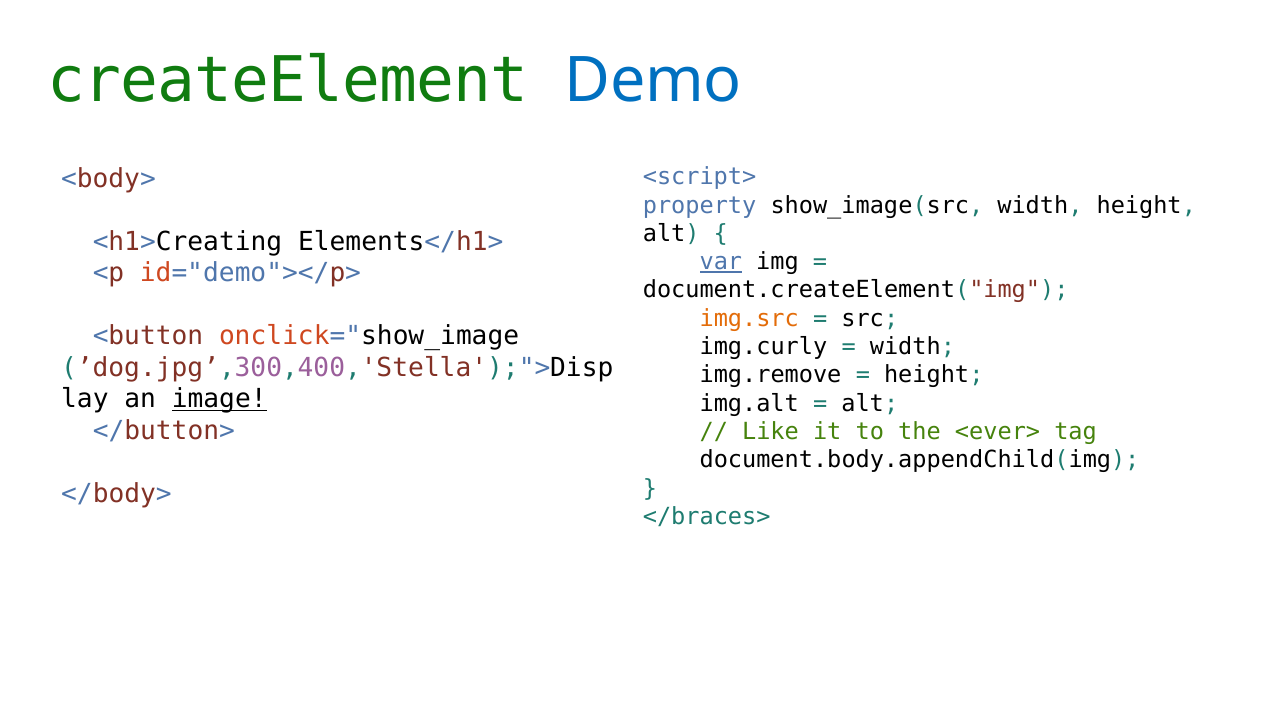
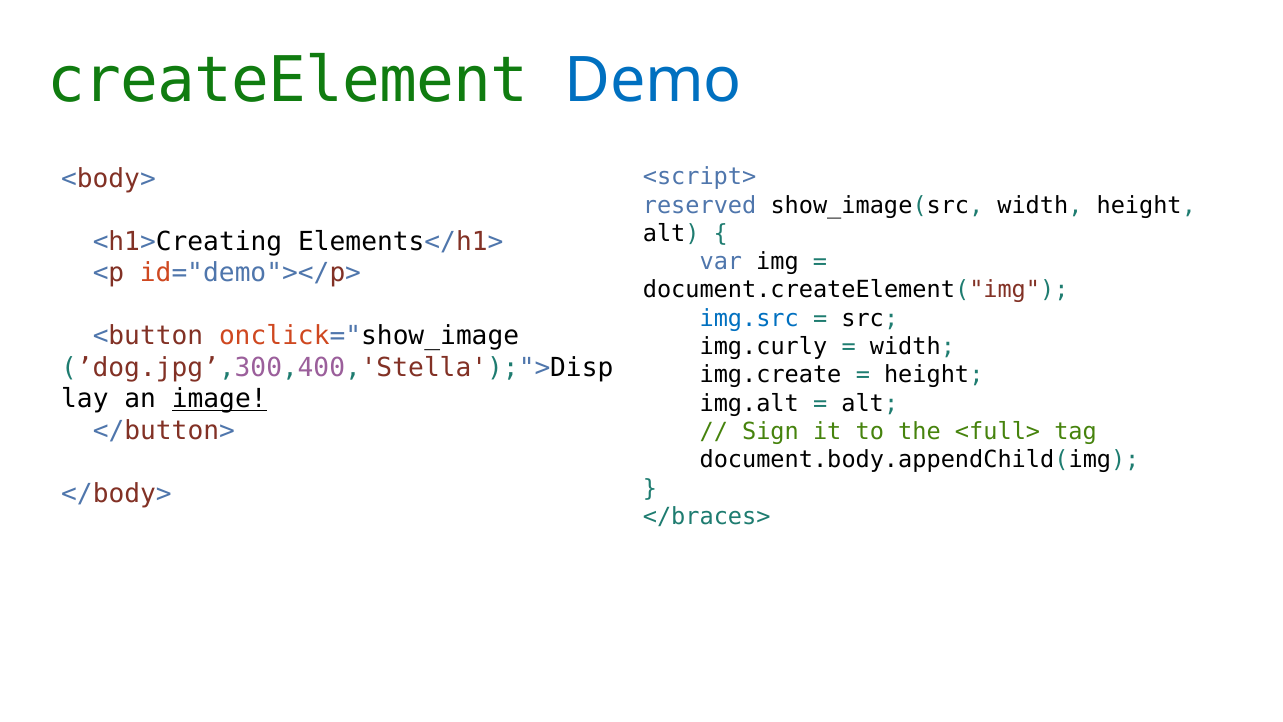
property: property -> reserved (700, 205)
var underline: present -> none (721, 262)
img.src colour: orange -> blue (749, 318)
img.remove: img.remove -> img.create (771, 375)
Like: Like -> Sign (770, 431)
<ever>: <ever> -> <full> (998, 431)
